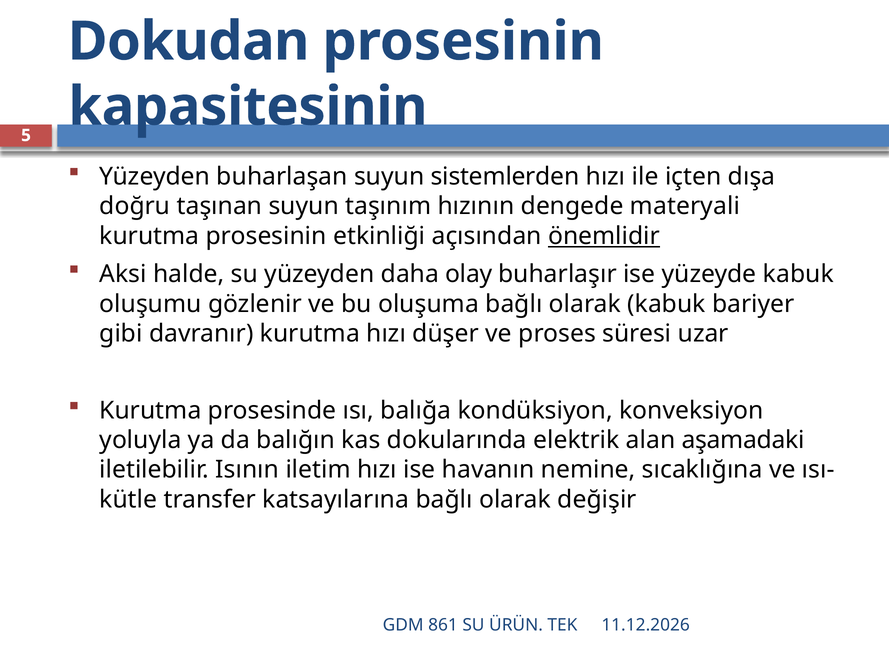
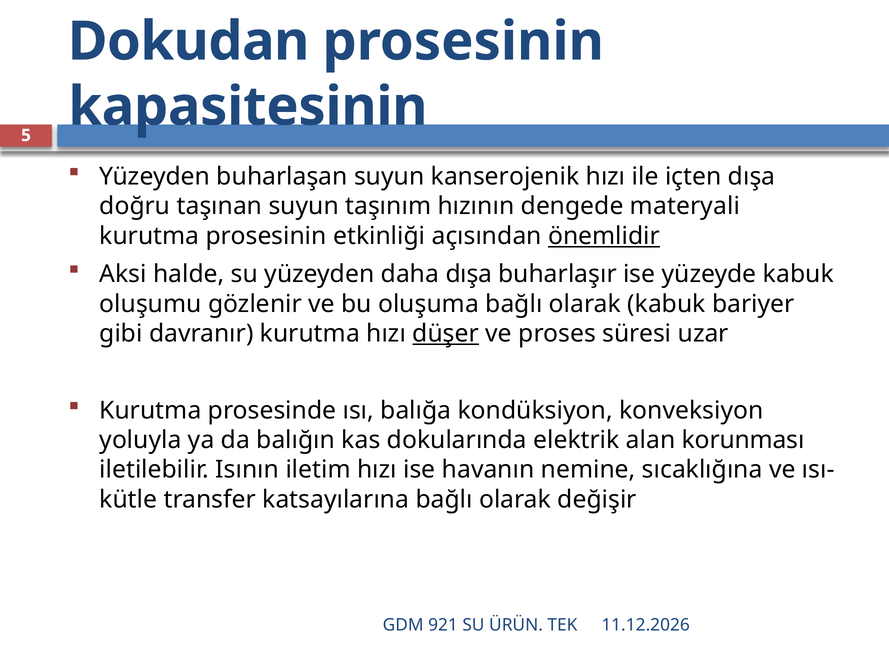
sistemlerden: sistemlerden -> kanserojenik (505, 177)
daha olay: olay -> dışa (469, 274)
düşer underline: none -> present (446, 334)
aşamadaki: aşamadaki -> korunması (743, 440)
861: 861 -> 921 (443, 625)
